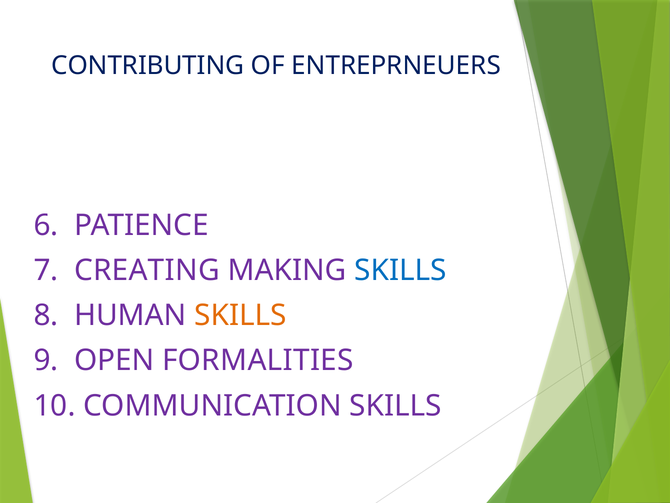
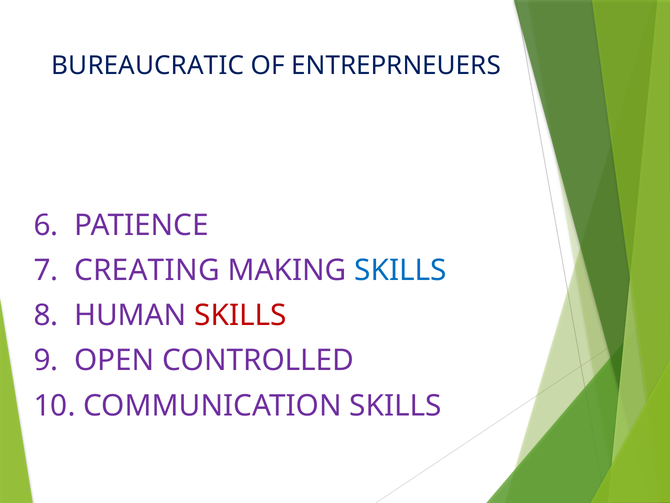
CONTRIBUTING: CONTRIBUTING -> BUREAUCRATIC (148, 65)
SKILLS colour: orange -> red (240, 315)
FORMALITIES: FORMALITIES -> CONTROLLED (258, 360)
